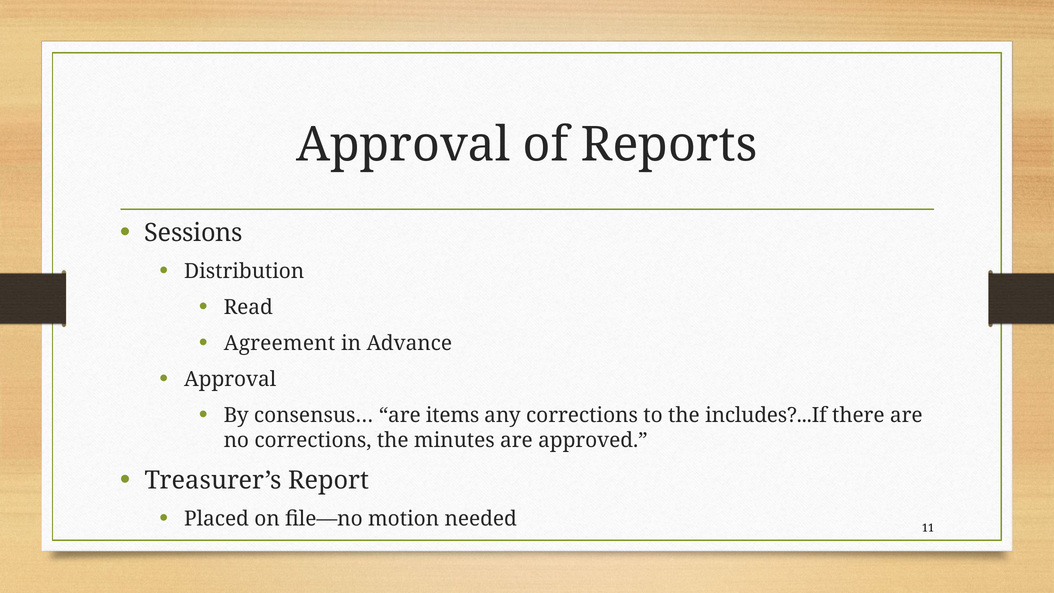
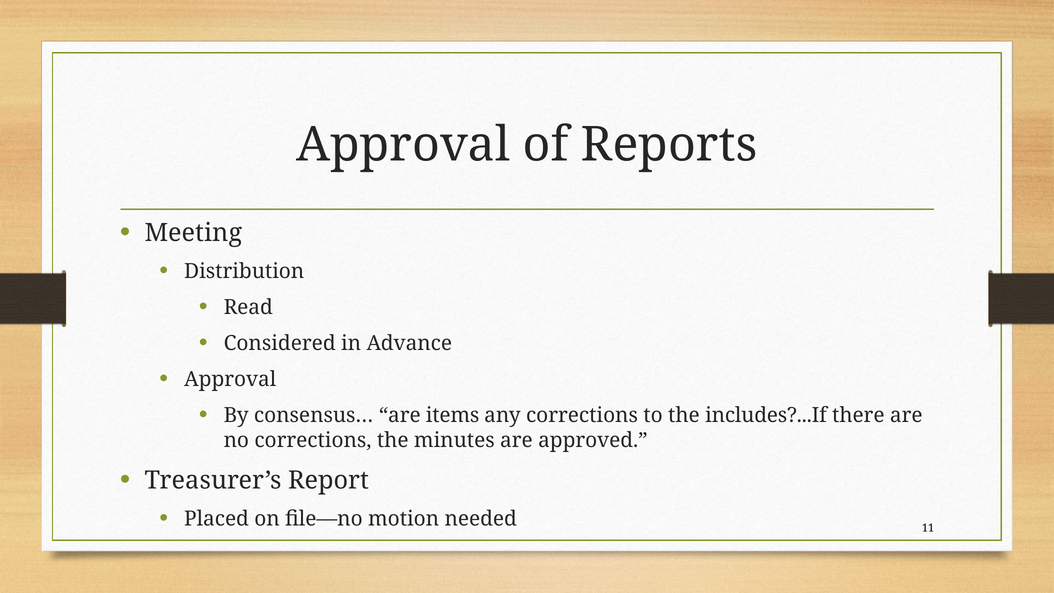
Sessions: Sessions -> Meeting (193, 233)
Agreement: Agreement -> Considered (280, 343)
